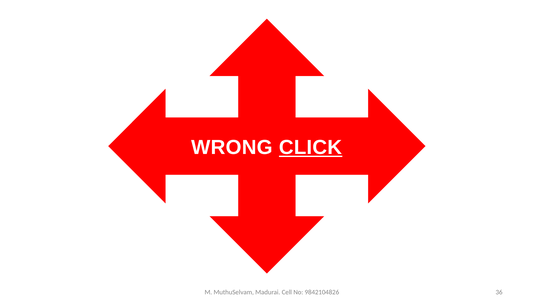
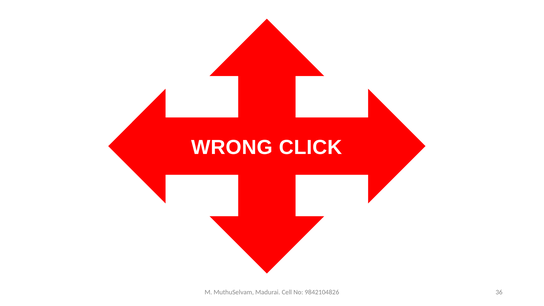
CLICK underline: present -> none (310, 148)
